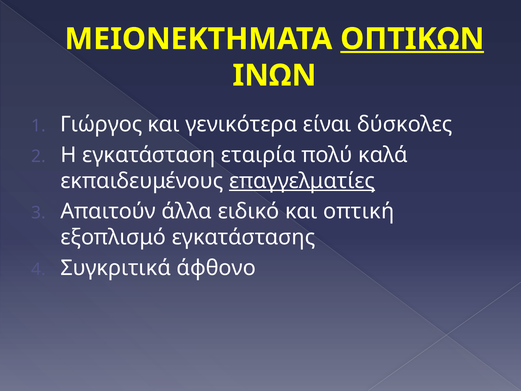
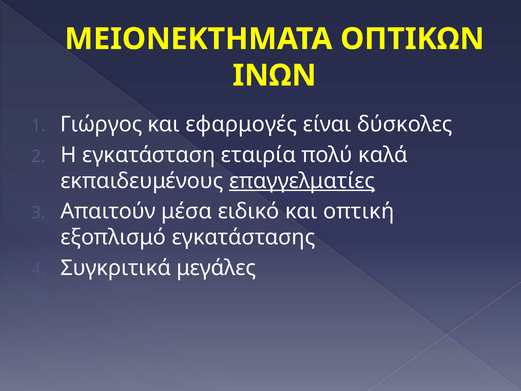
ΟΠΤΙΚΩΝ underline: present -> none (412, 39)
γενικότερα: γενικότερα -> εφαρμογές (241, 124)
άλλα: άλλα -> μέσα (187, 211)
άφθονο: άφθονο -> μεγάλες (216, 268)
